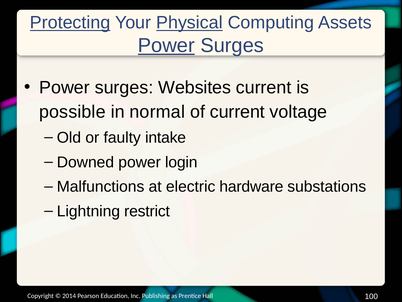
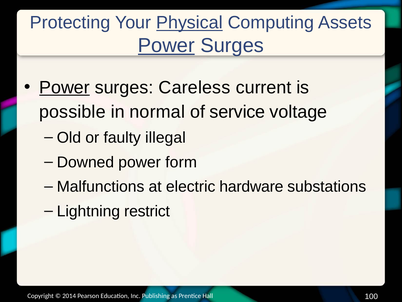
Protecting underline: present -> none (70, 23)
Power underline: none -> present (65, 87)
Websites: Websites -> Careless (194, 87)
of current: current -> service (237, 112)
intake: intake -> illegal (165, 137)
login: login -> form (181, 162)
